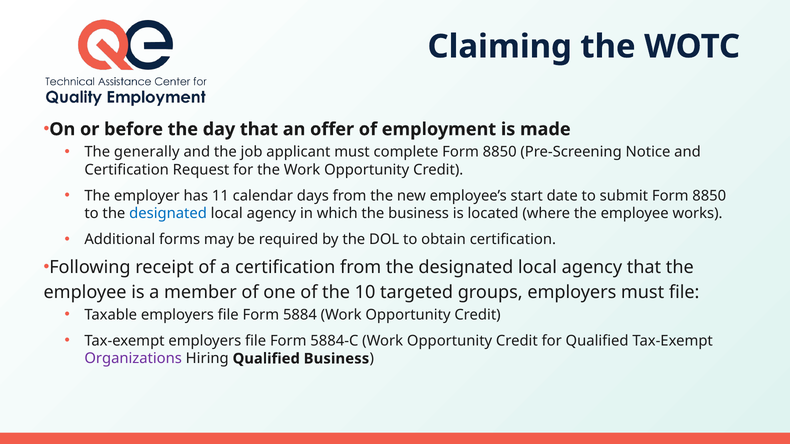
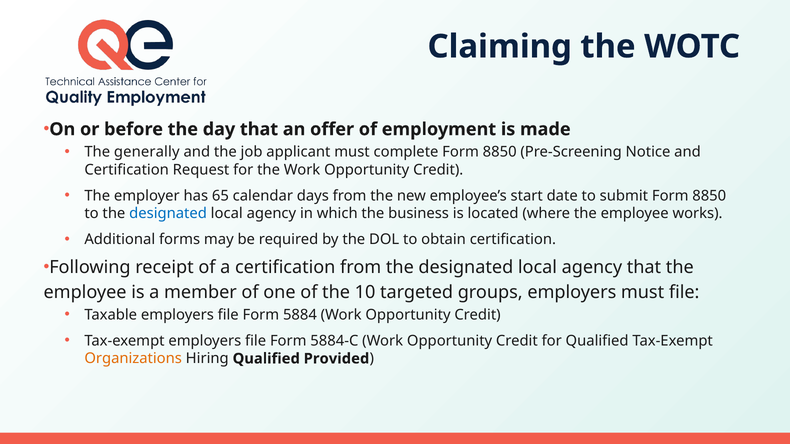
11: 11 -> 65 (220, 196)
Organizations colour: purple -> orange (133, 359)
Qualified Business: Business -> Provided (336, 359)
